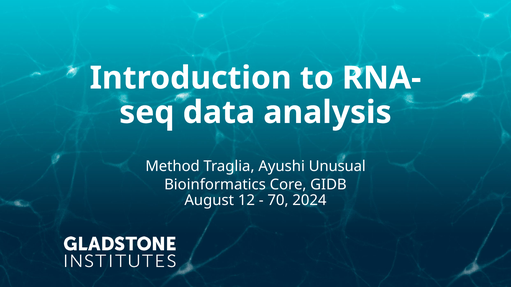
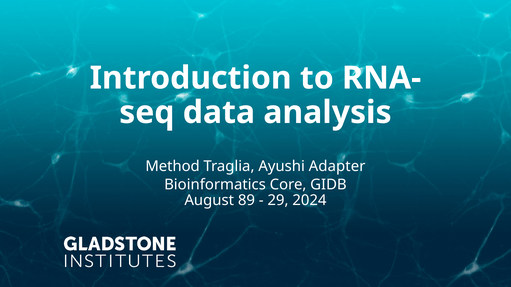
Unusual: Unusual -> Adapter (337, 167)
12: 12 -> 89 (246, 201)
70: 70 -> 29 (278, 201)
